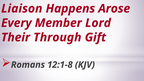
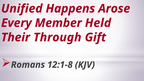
Liaison: Liaison -> Unified (22, 9)
Lord: Lord -> Held (98, 23)
